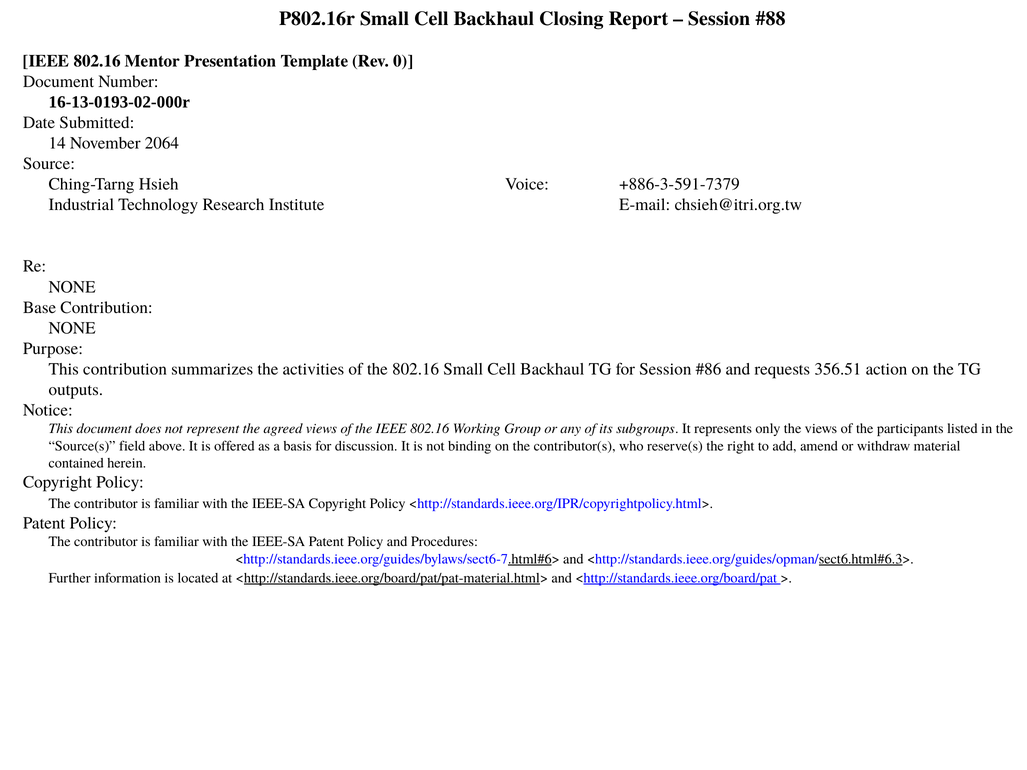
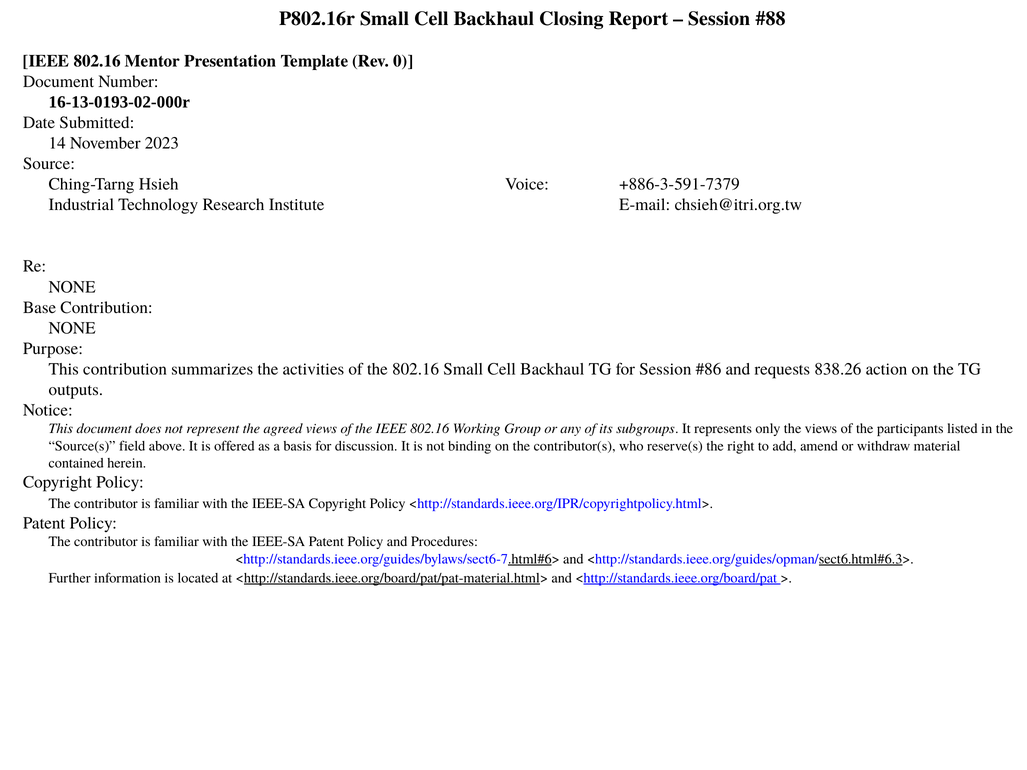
2064: 2064 -> 2023 (162, 143)
356.51: 356.51 -> 838.26 (838, 369)
